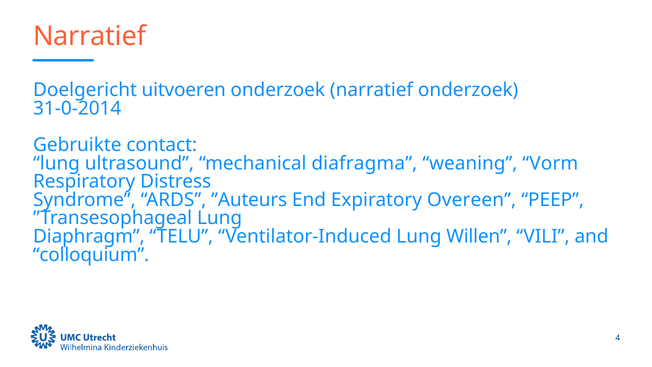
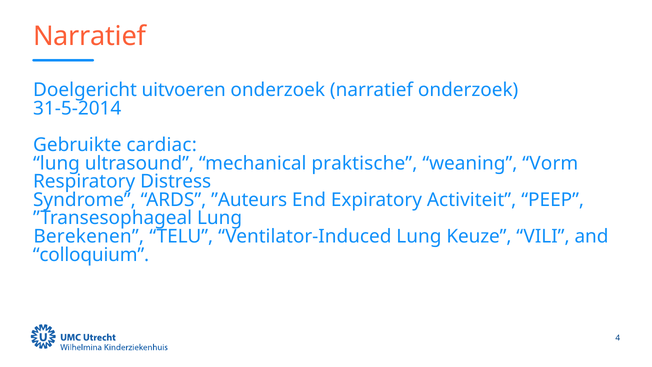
31-0-2014: 31-0-2014 -> 31-5-2014 (77, 108)
contact: contact -> cardiac (162, 145)
diafragma: diafragma -> praktische (364, 163)
Overeen: Overeen -> Activiteit (472, 200)
Diaphragm: Diaphragm -> Berekenen (89, 236)
Willen: Willen -> Keuze (479, 236)
